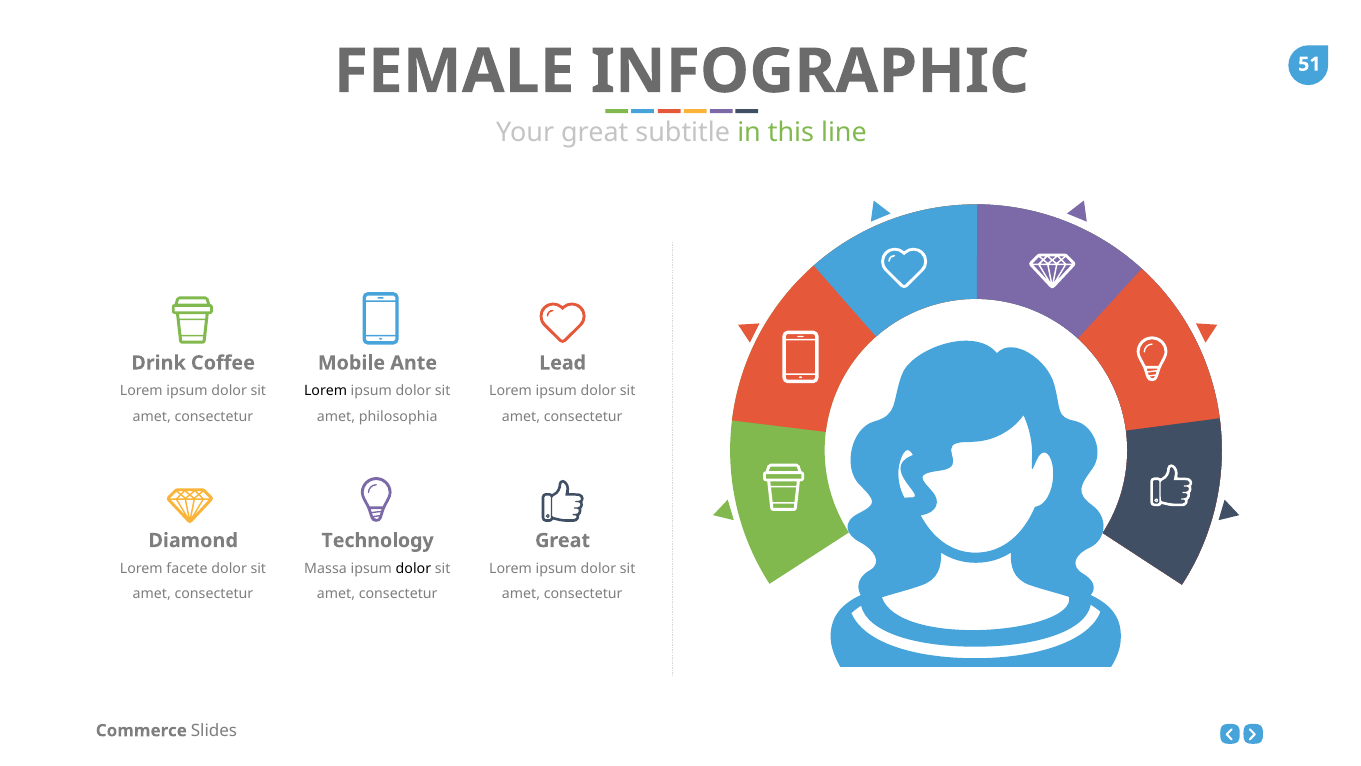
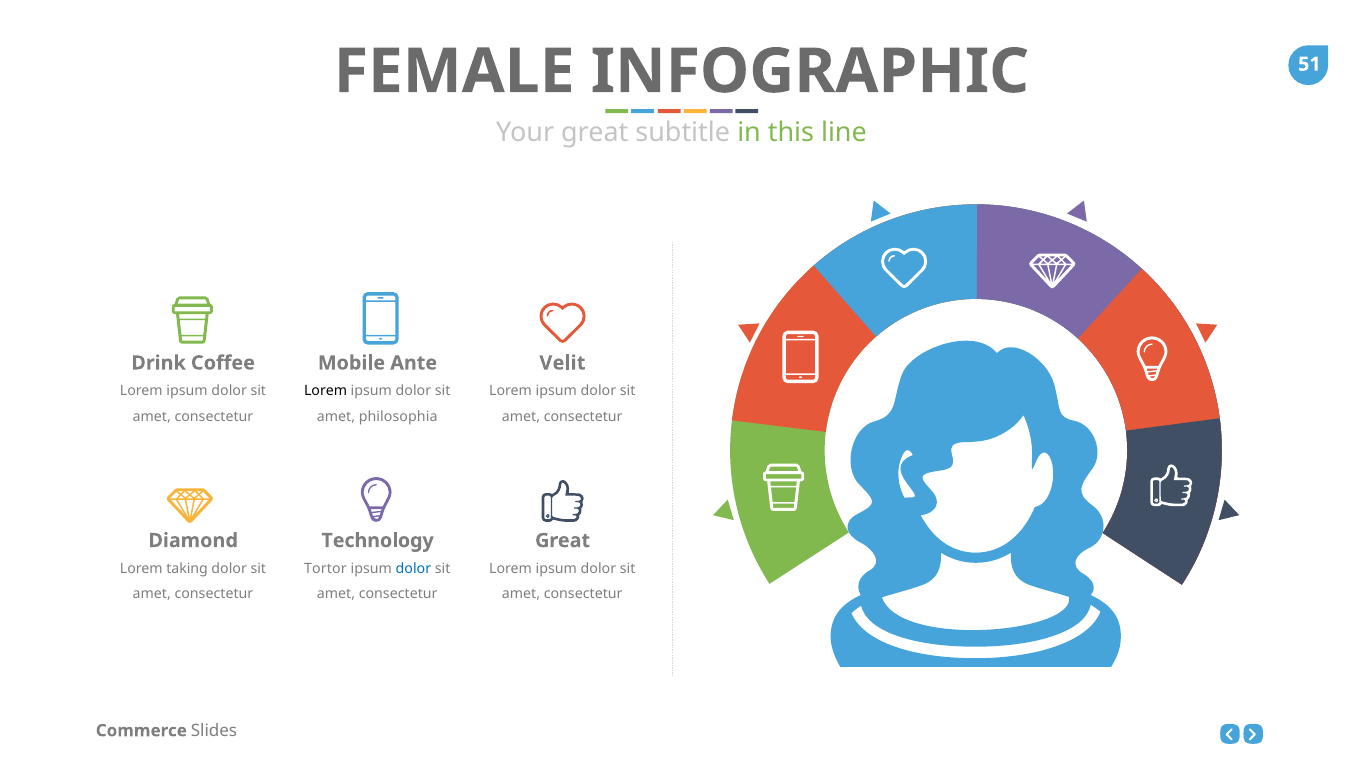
Lead: Lead -> Velit (562, 363)
facete: facete -> taking (187, 569)
Massa: Massa -> Tortor (325, 569)
dolor colour: black -> blue (413, 569)
